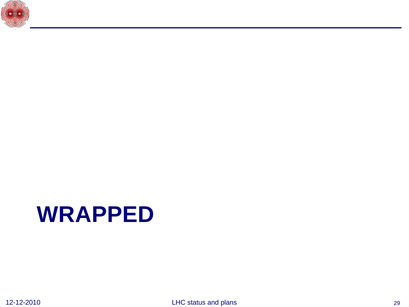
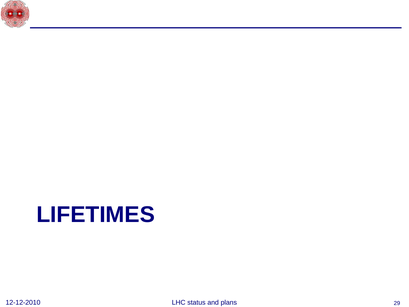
WRAPPED: WRAPPED -> LIFETIMES (96, 214)
